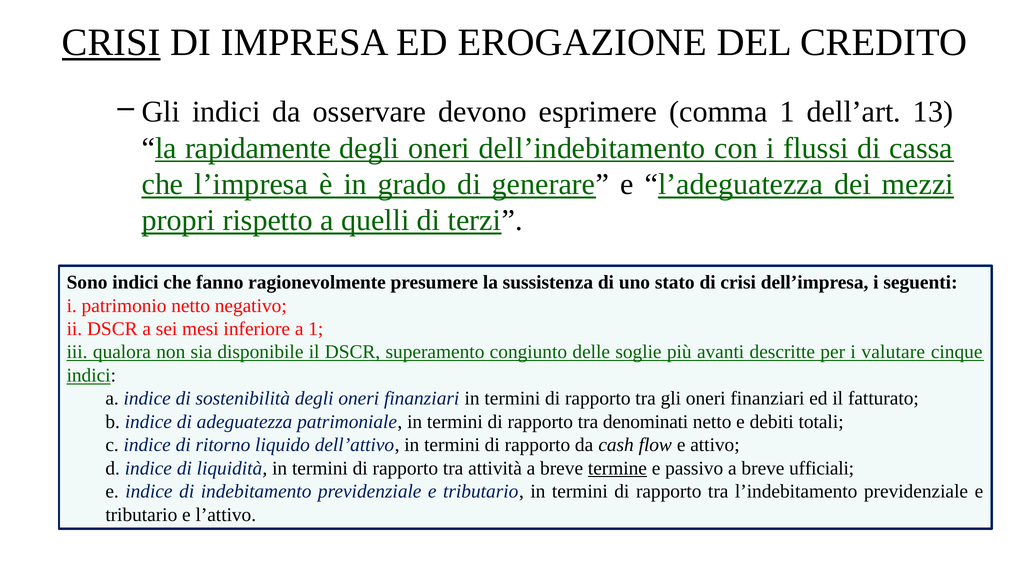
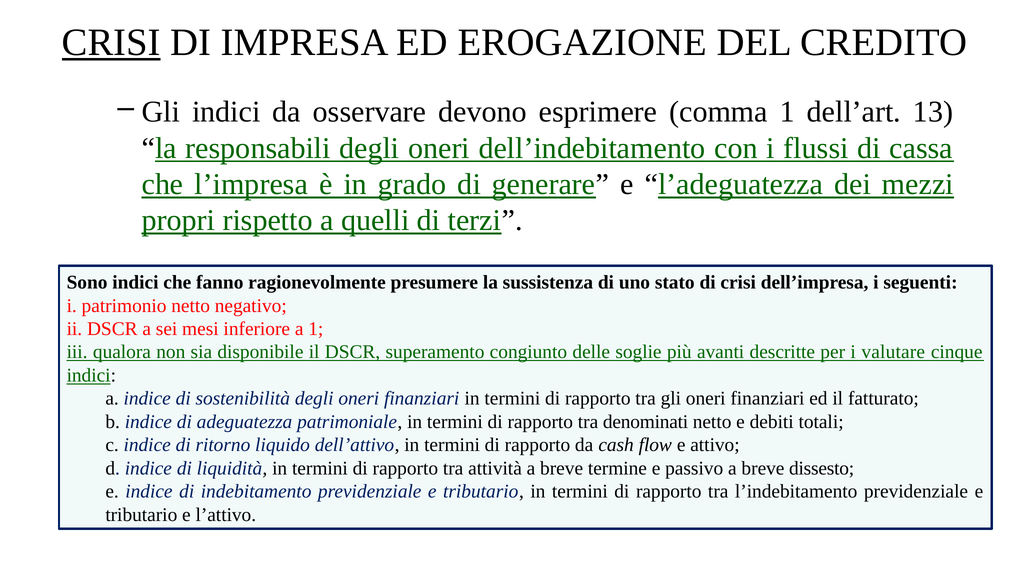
rapidamente: rapidamente -> responsabili (258, 148)
termine underline: present -> none (617, 468)
ufficiali: ufficiali -> dissesto (822, 468)
